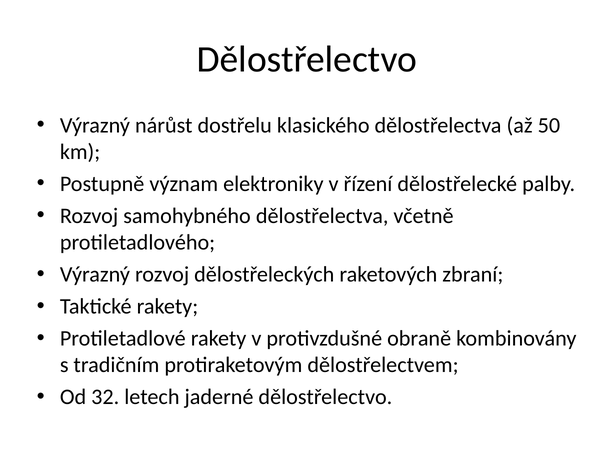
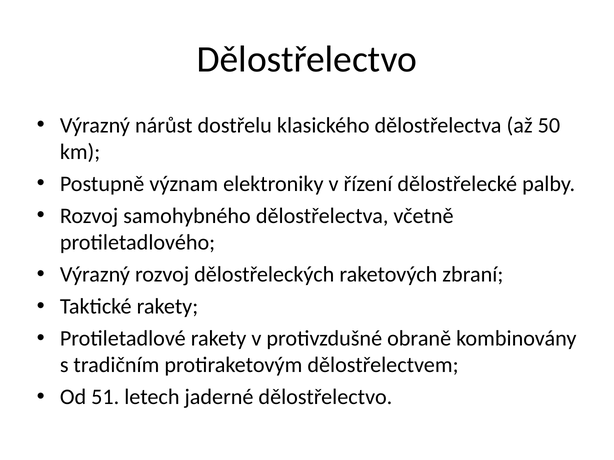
32: 32 -> 51 (105, 397)
